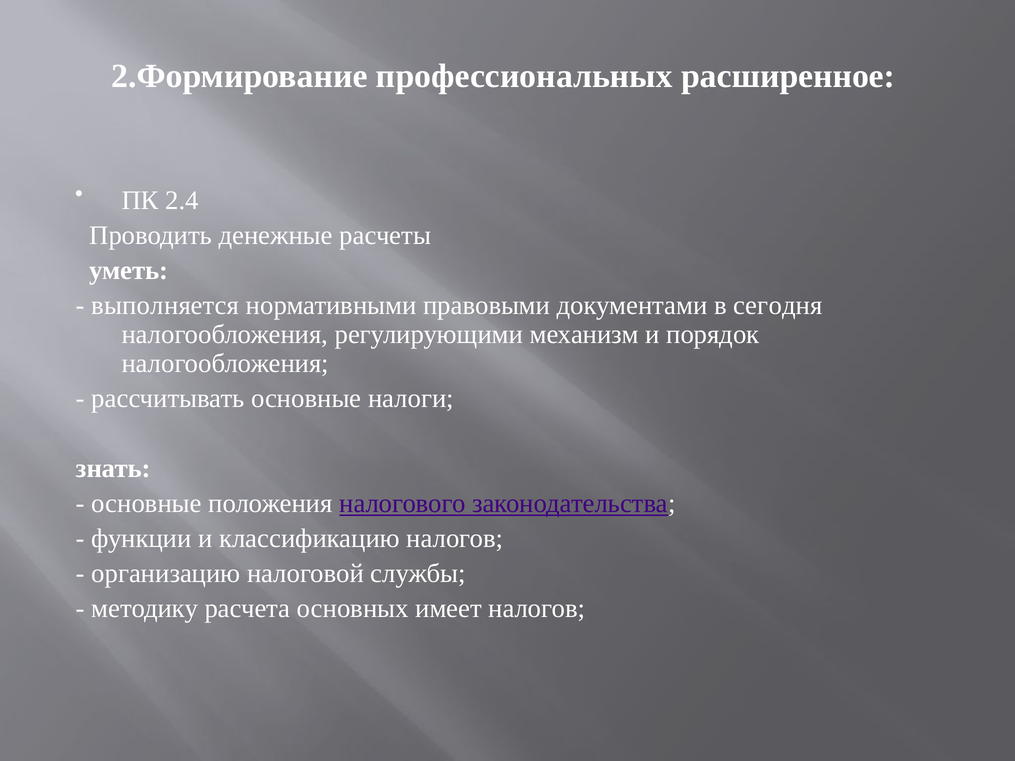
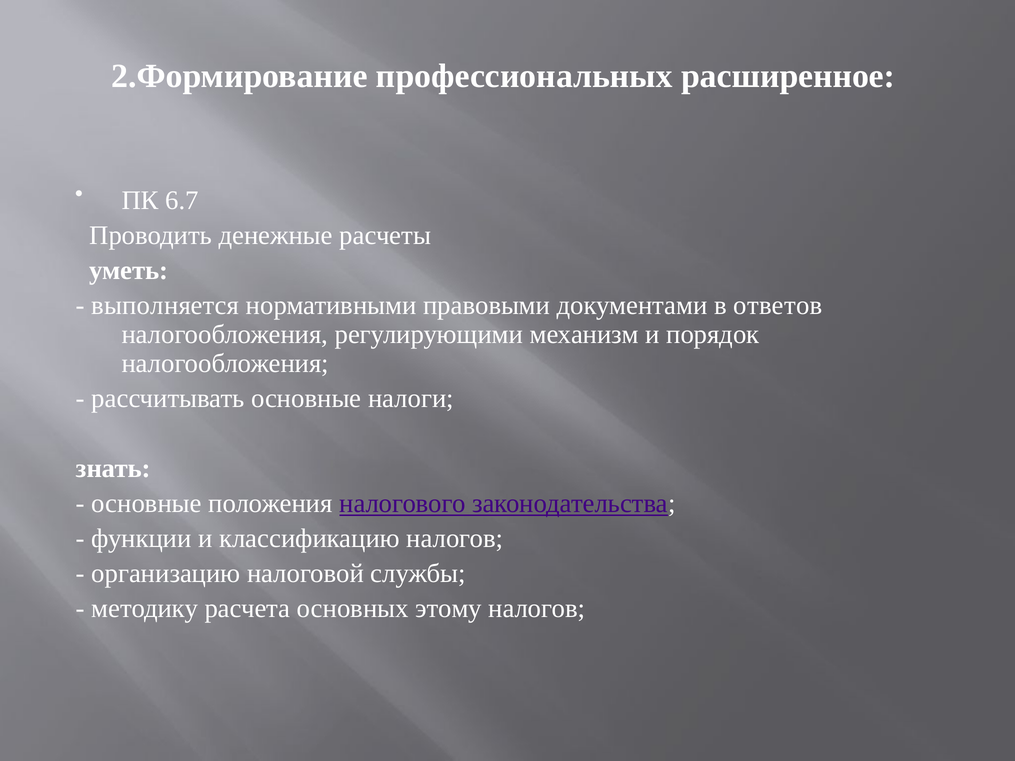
2.4: 2.4 -> 6.7 (182, 201)
сегодня: сегодня -> ответов (778, 306)
имеет: имеет -> этому (449, 608)
